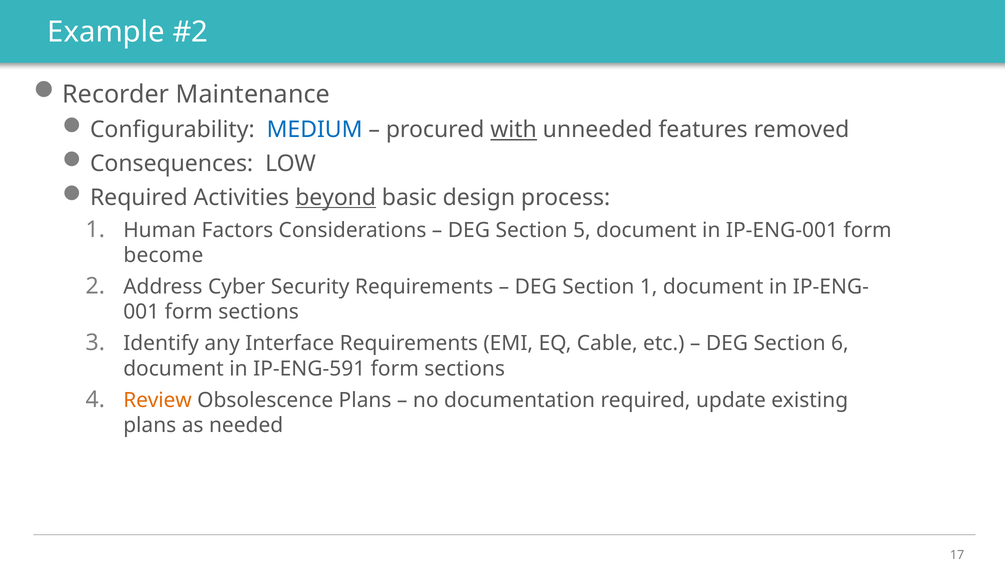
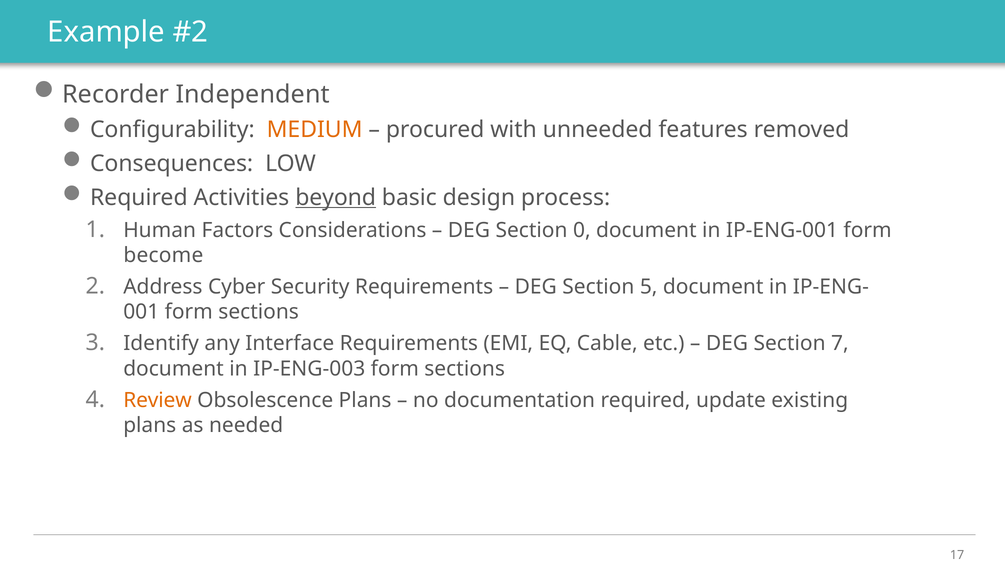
Maintenance: Maintenance -> Independent (253, 95)
MEDIUM colour: blue -> orange (315, 130)
with underline: present -> none (514, 130)
5: 5 -> 0 (582, 230)
Section 1: 1 -> 5 (649, 286)
6: 6 -> 7 (840, 343)
IP-ENG-591: IP-ENG-591 -> IP-ENG-003 (309, 368)
